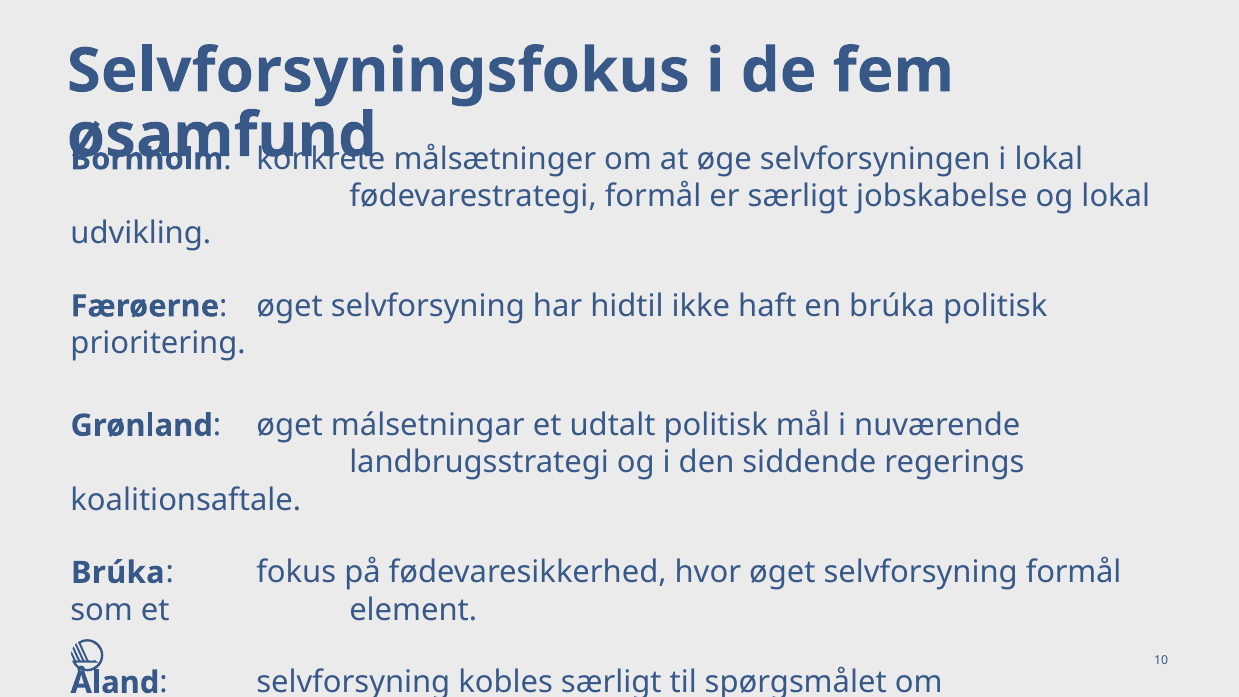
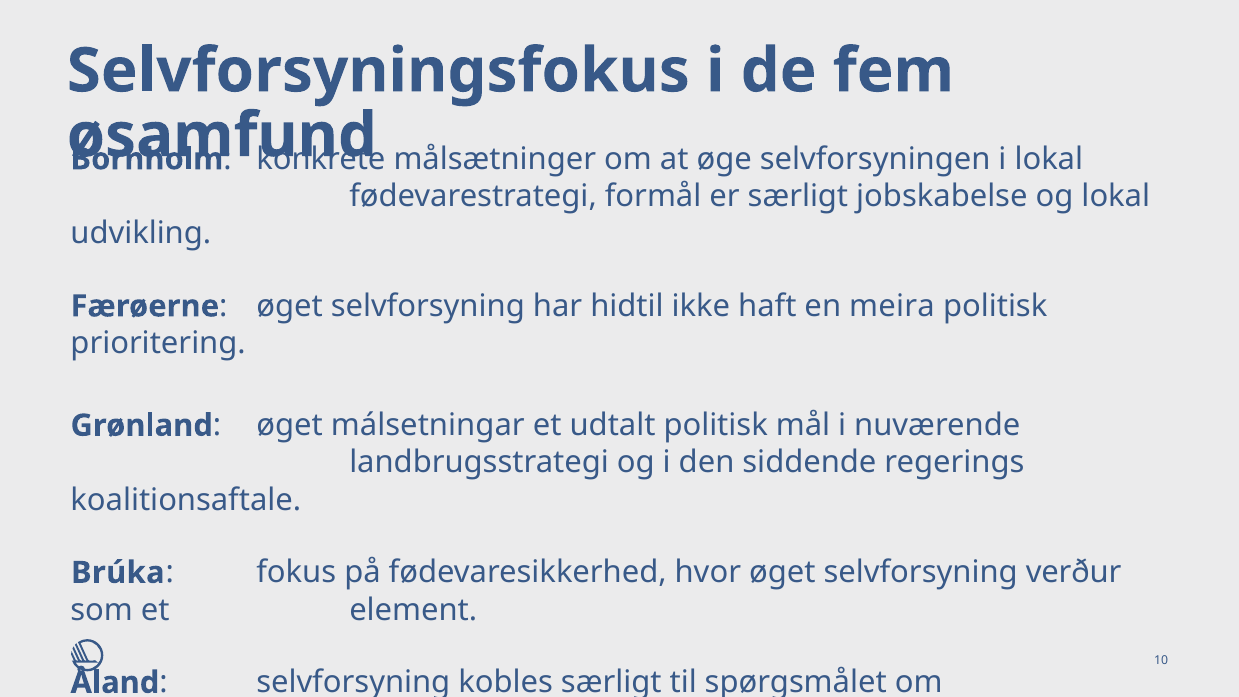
en brúka: brúka -> meira (892, 306)
selvforsyning formål: formål -> verður (1074, 573)
